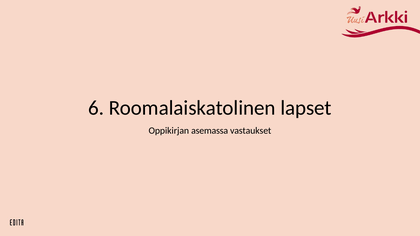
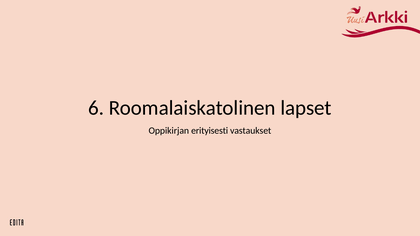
asemassa: asemassa -> erityisesti (210, 131)
